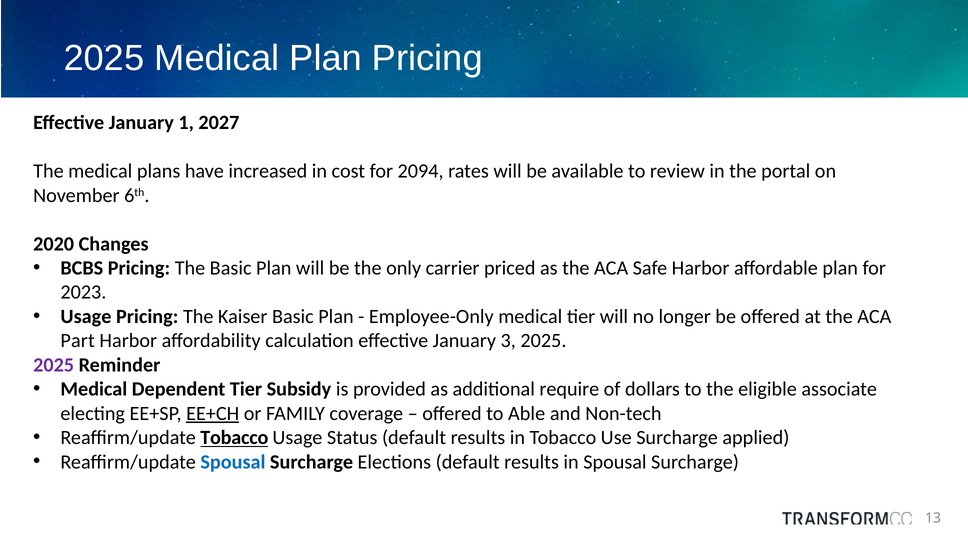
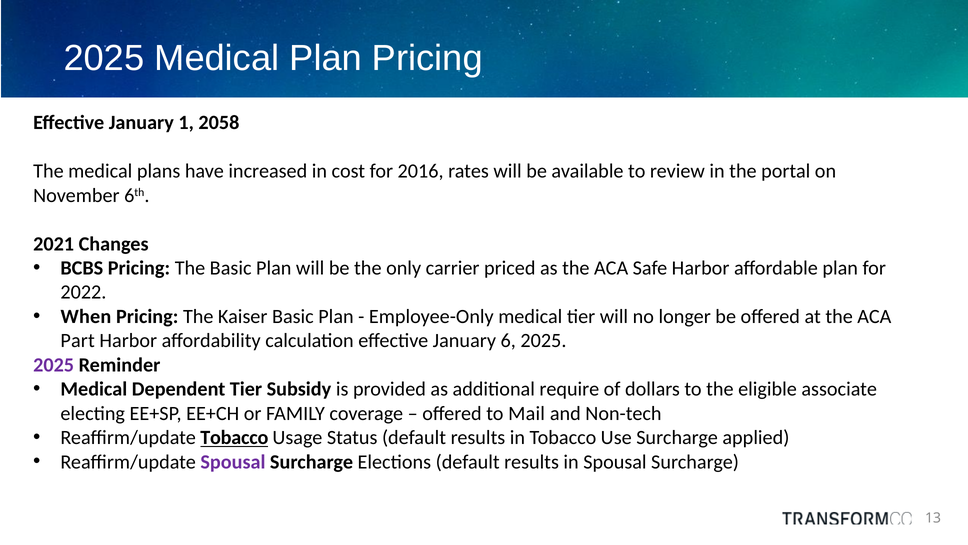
2027: 2027 -> 2058 (219, 123)
2094: 2094 -> 2016 (421, 171)
2020: 2020 -> 2021 (54, 244)
2023: 2023 -> 2022 (83, 292)
Usage: Usage -> When (86, 316)
3: 3 -> 6 (508, 340)
EE+CH underline: present -> none (213, 413)
Able: Able -> Mail (527, 413)
Spousal colour: blue -> purple (233, 462)
